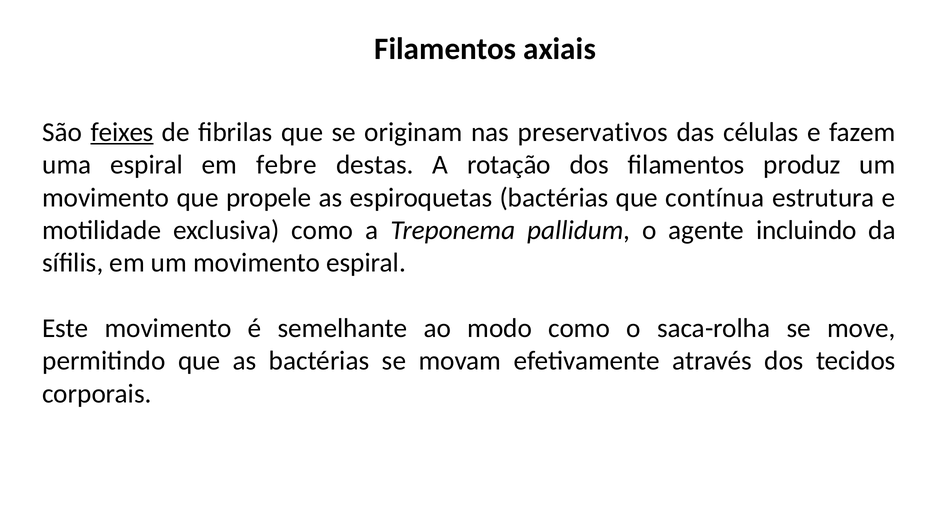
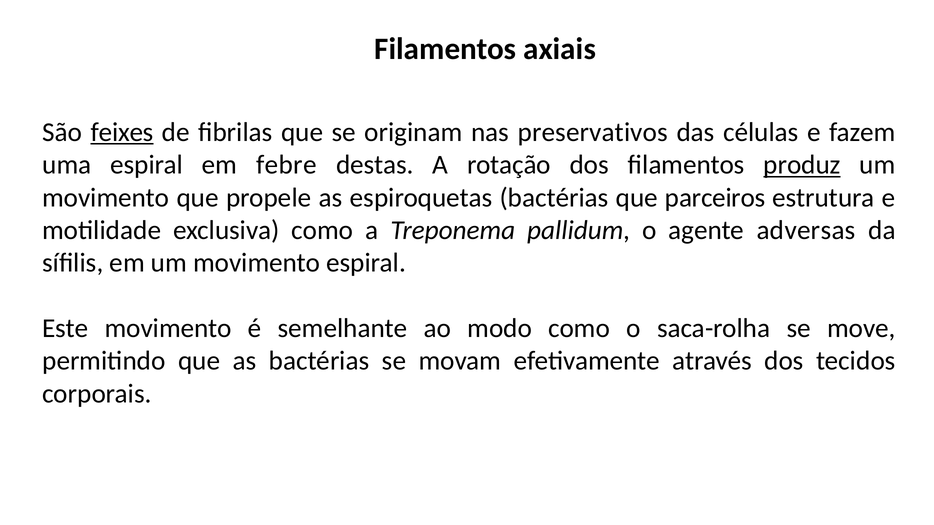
produz underline: none -> present (802, 165)
contínua: contínua -> parceiros (715, 198)
incluindo: incluindo -> adversas (806, 230)
